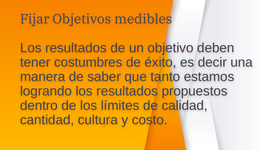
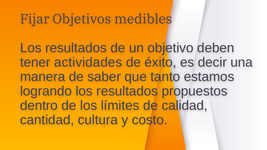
costumbres: costumbres -> actividades (88, 62)
